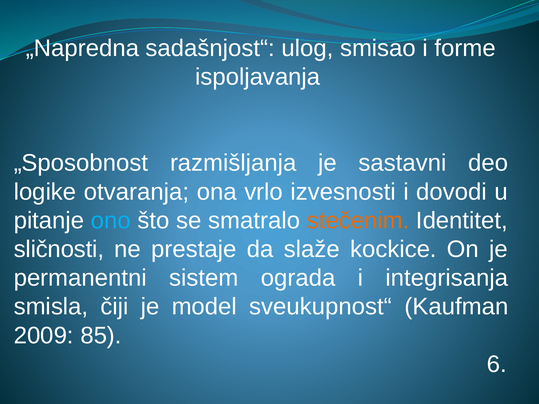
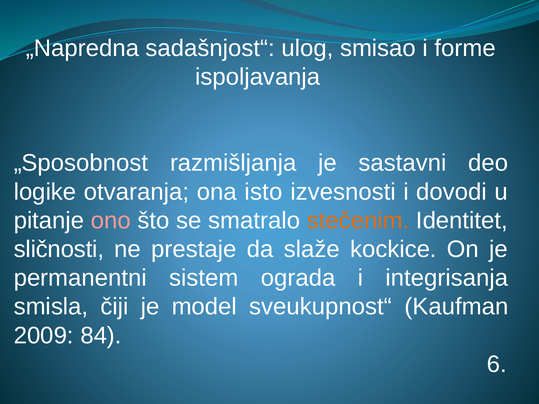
vrlo: vrlo -> isto (264, 192)
ono colour: light blue -> pink (111, 221)
85: 85 -> 84 (101, 336)
